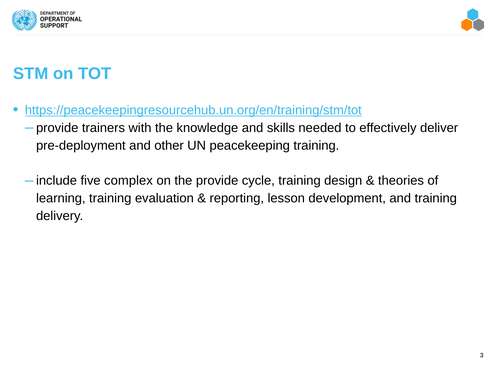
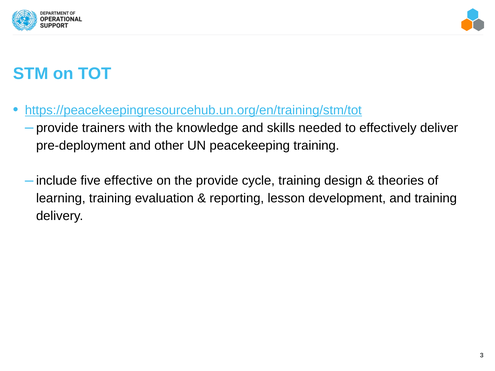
complex: complex -> effective (128, 181)
